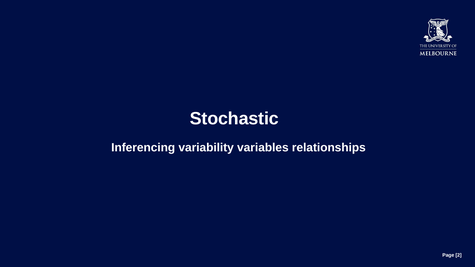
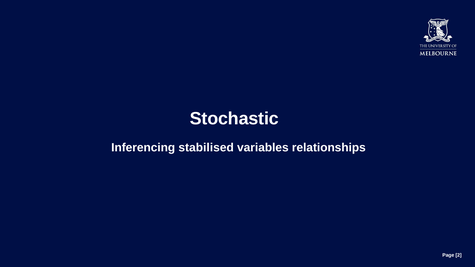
variability: variability -> stabilised (206, 148)
